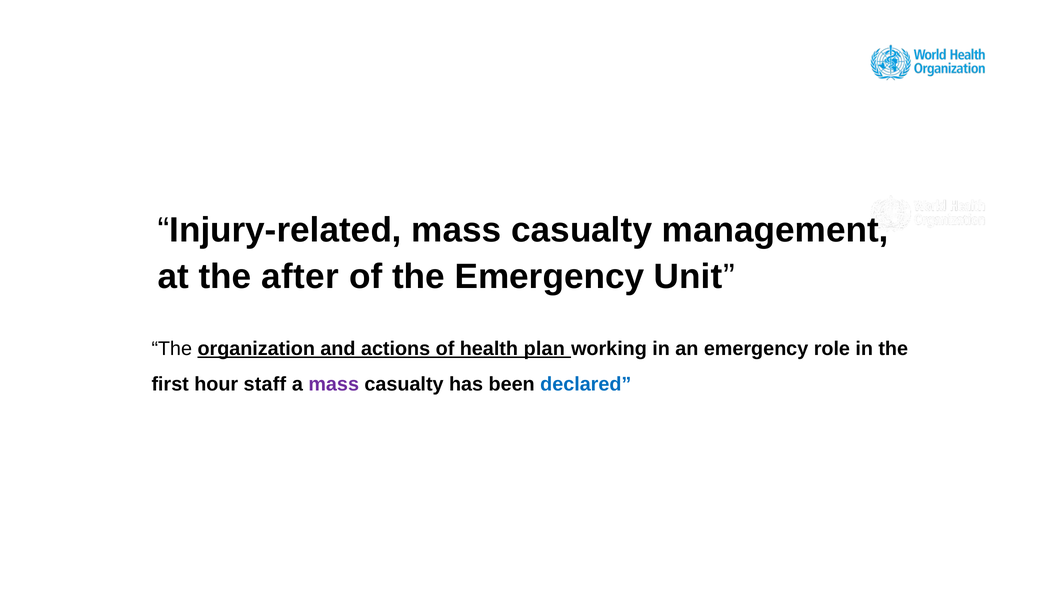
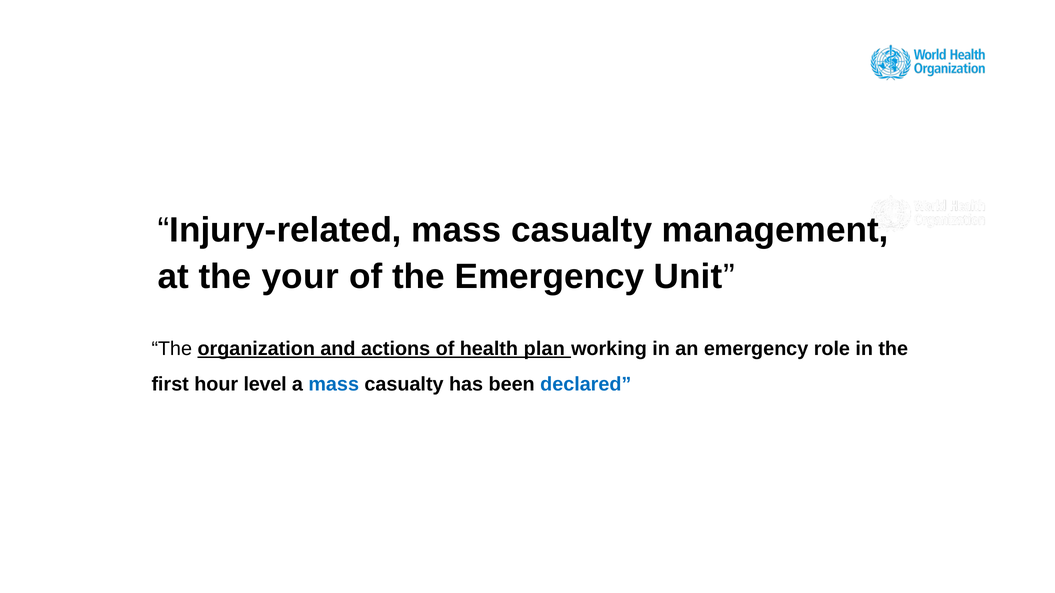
after: after -> your (300, 277)
staff: staff -> level (265, 384)
mass colour: purple -> blue (334, 384)
